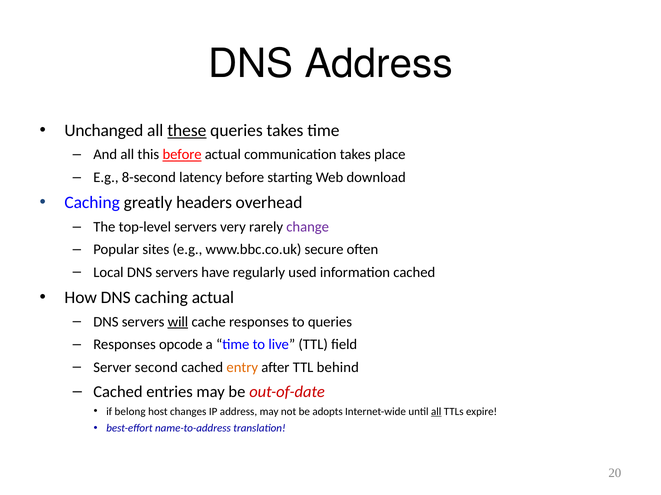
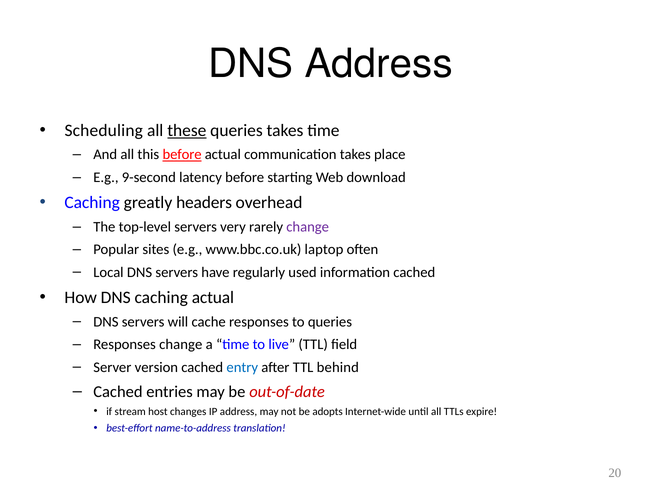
Unchanged: Unchanged -> Scheduling (104, 131)
8-second: 8-second -> 9-second (149, 178)
secure: secure -> laptop (324, 250)
will underline: present -> none (178, 322)
Responses opcode: opcode -> change (181, 345)
second: second -> version (156, 368)
entry colour: orange -> blue (242, 368)
belong: belong -> stream (130, 412)
all underline: present -> none (436, 412)
